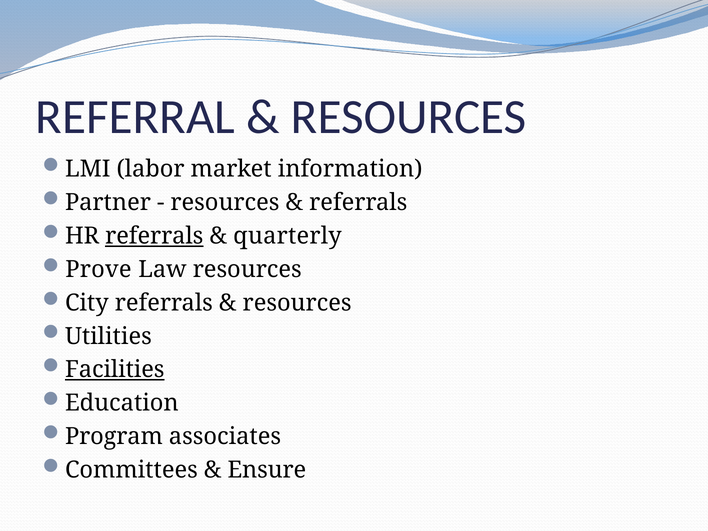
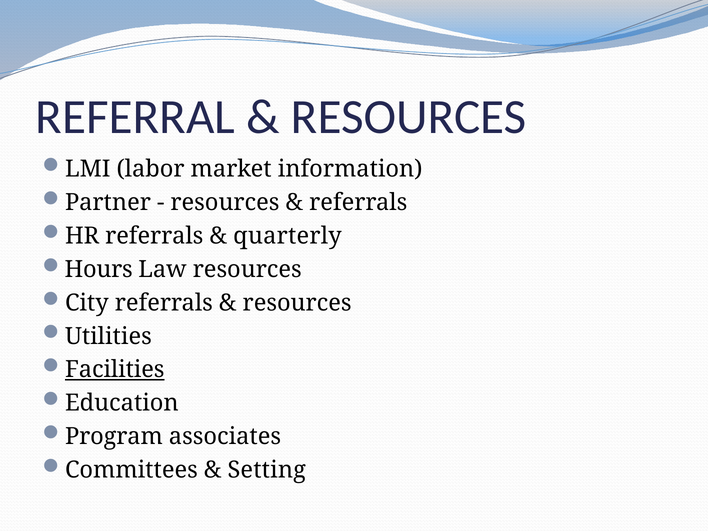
referrals underline: present -> none (154, 236)
Prove: Prove -> Hours (99, 269)
Ensure: Ensure -> Setting (267, 470)
